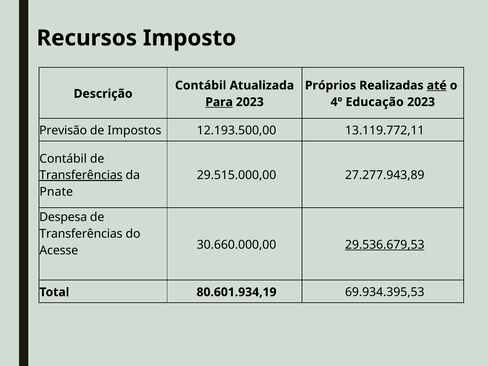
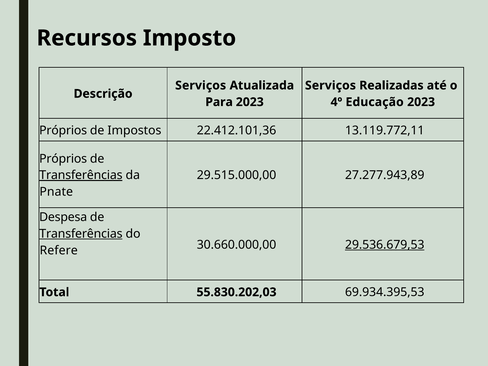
Contábil: Contábil -> Serviços (201, 85)
Próprios: Próprios -> Serviços (330, 85)
até underline: present -> none (437, 85)
Para underline: present -> none (219, 102)
Previsão: Previsão -> Próprios (63, 131)
12.193.500,00: 12.193.500,00 -> 22.412.101,36 (237, 131)
Contábil: Contábil -> Próprios (63, 159)
Transferências underline: none -> present (81, 234)
Acesse: Acesse -> Refere (59, 250)
80.601.934,19: 80.601.934,19 -> 55.830.202,03 (237, 292)
